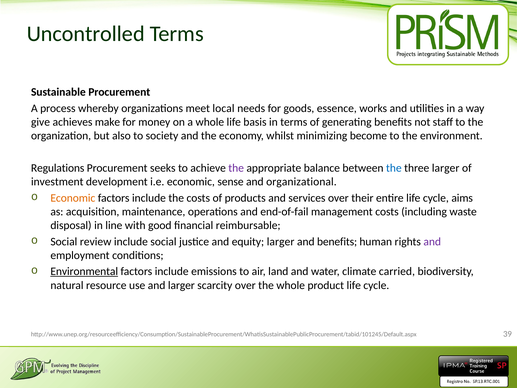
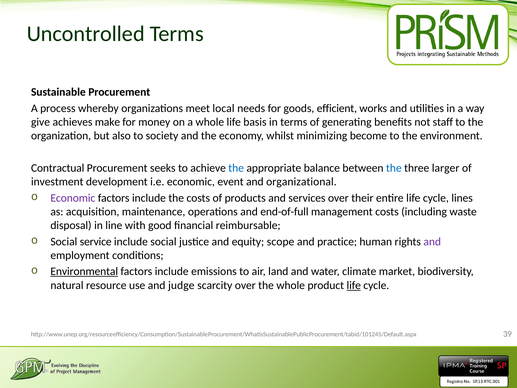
essence: essence -> efficient (337, 108)
Regulations: Regulations -> Contractual (58, 168)
the colour: purple -> blue (236, 168)
sense: sense -> event (231, 182)
Economic colour: orange -> purple (73, 198)
aims: aims -> lines (462, 198)
end-of-fail: end-of-fail -> end-of-full (284, 212)
review: review -> service (96, 241)
equity larger: larger -> scope (281, 241)
and benefits: benefits -> practice (337, 241)
carried: carried -> market (397, 271)
and larger: larger -> judge (181, 285)
life underline: none -> present (354, 285)
